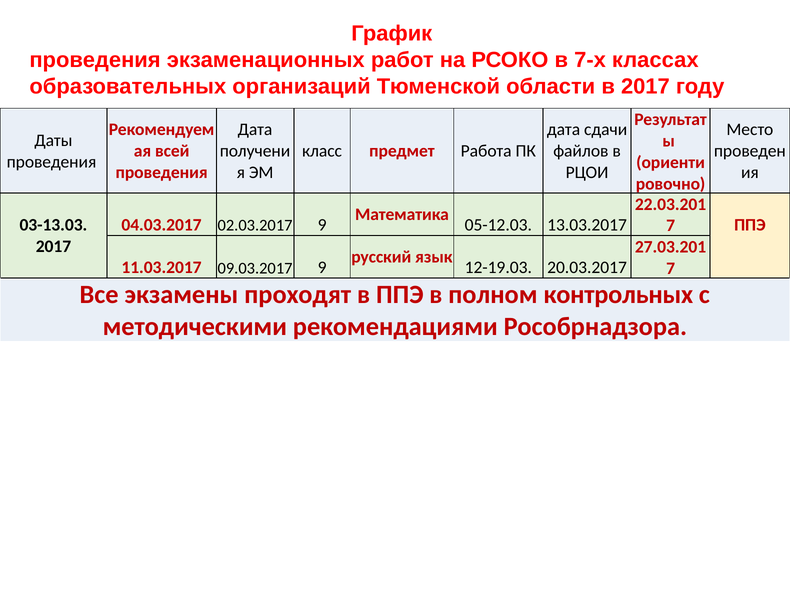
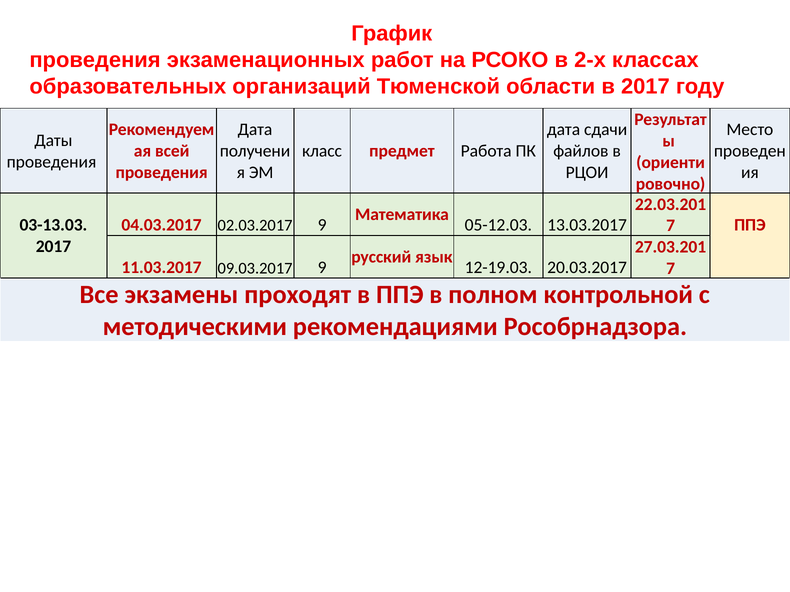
7-х: 7-х -> 2-х (590, 60)
контрольных: контрольных -> контрольной (618, 295)
